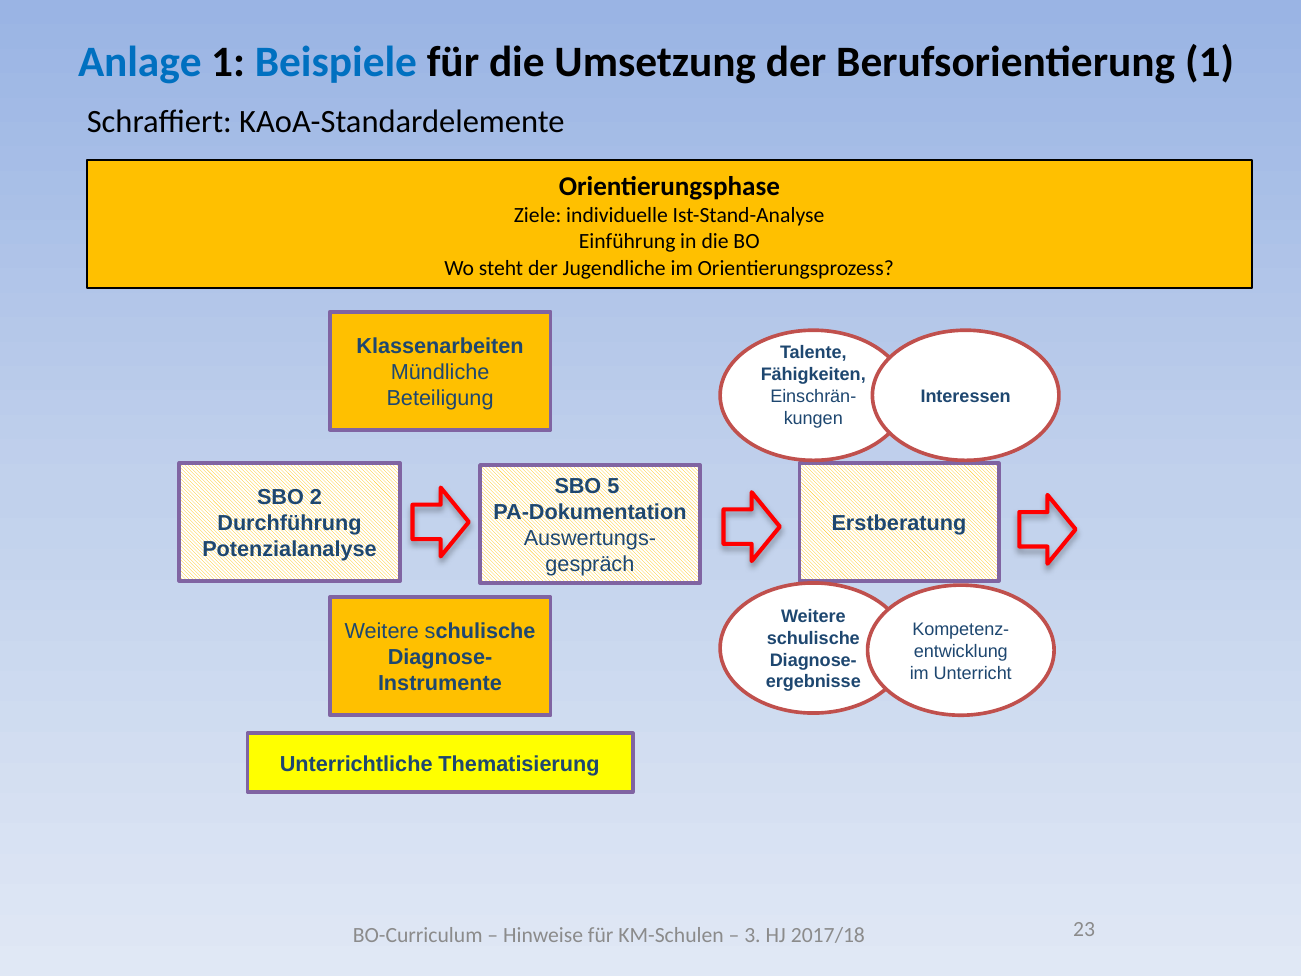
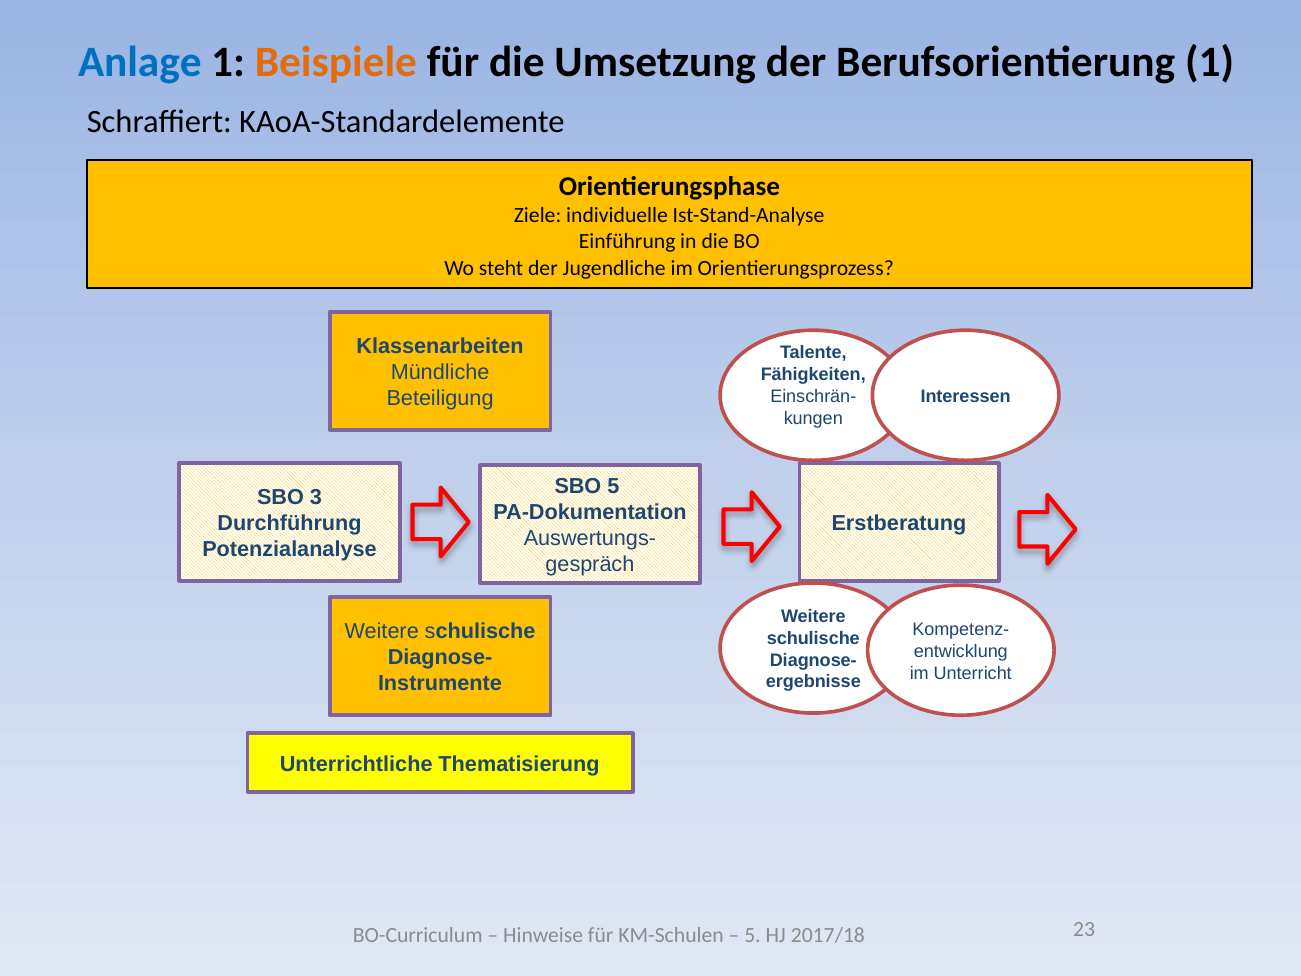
Beispiele colour: blue -> orange (336, 62)
2: 2 -> 3 (316, 497)
3: 3 -> 5 (753, 935)
